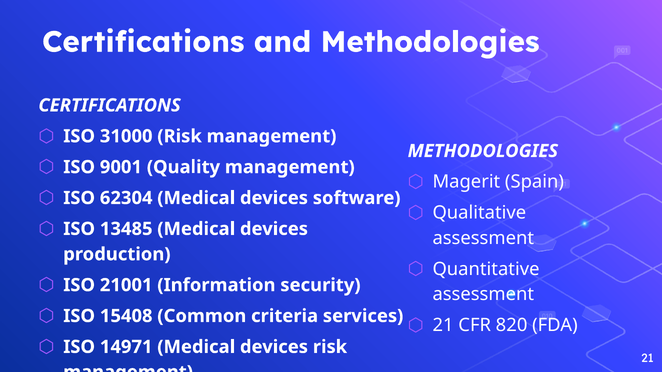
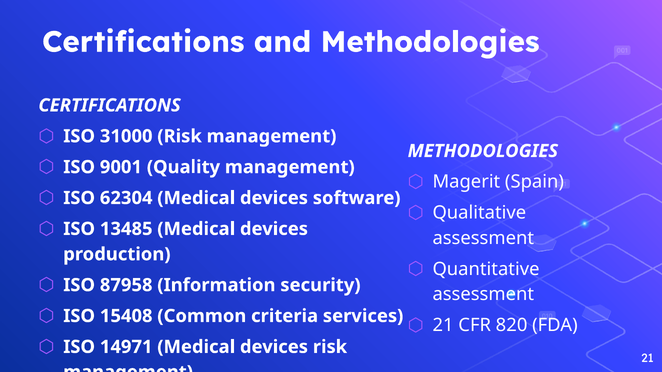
21001: 21001 -> 87958 (126, 285)
